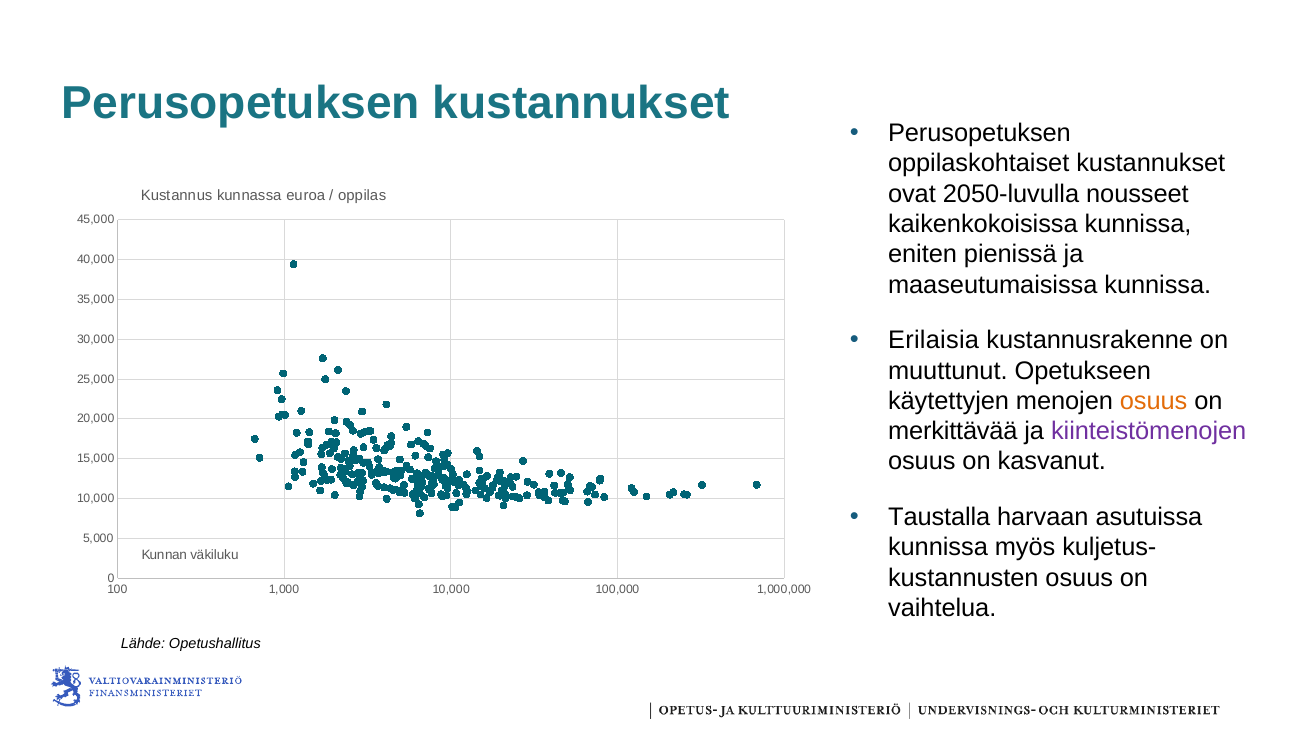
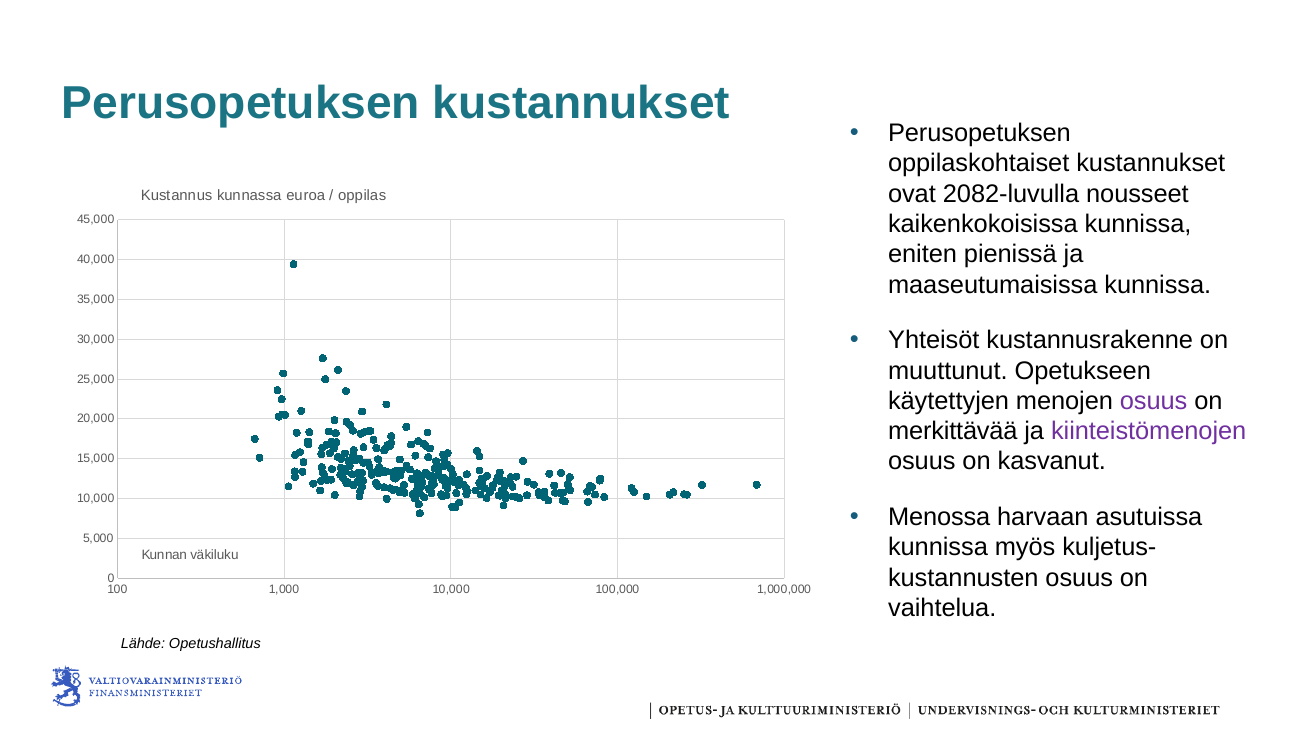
2050-luvulla: 2050-luvulla -> 2082-luvulla (1011, 194)
Erilaisia: Erilaisia -> Yhteisöt (934, 341)
osuus colour: orange -> purple (1154, 401)
Taustalla: Taustalla -> Menossa (939, 517)
